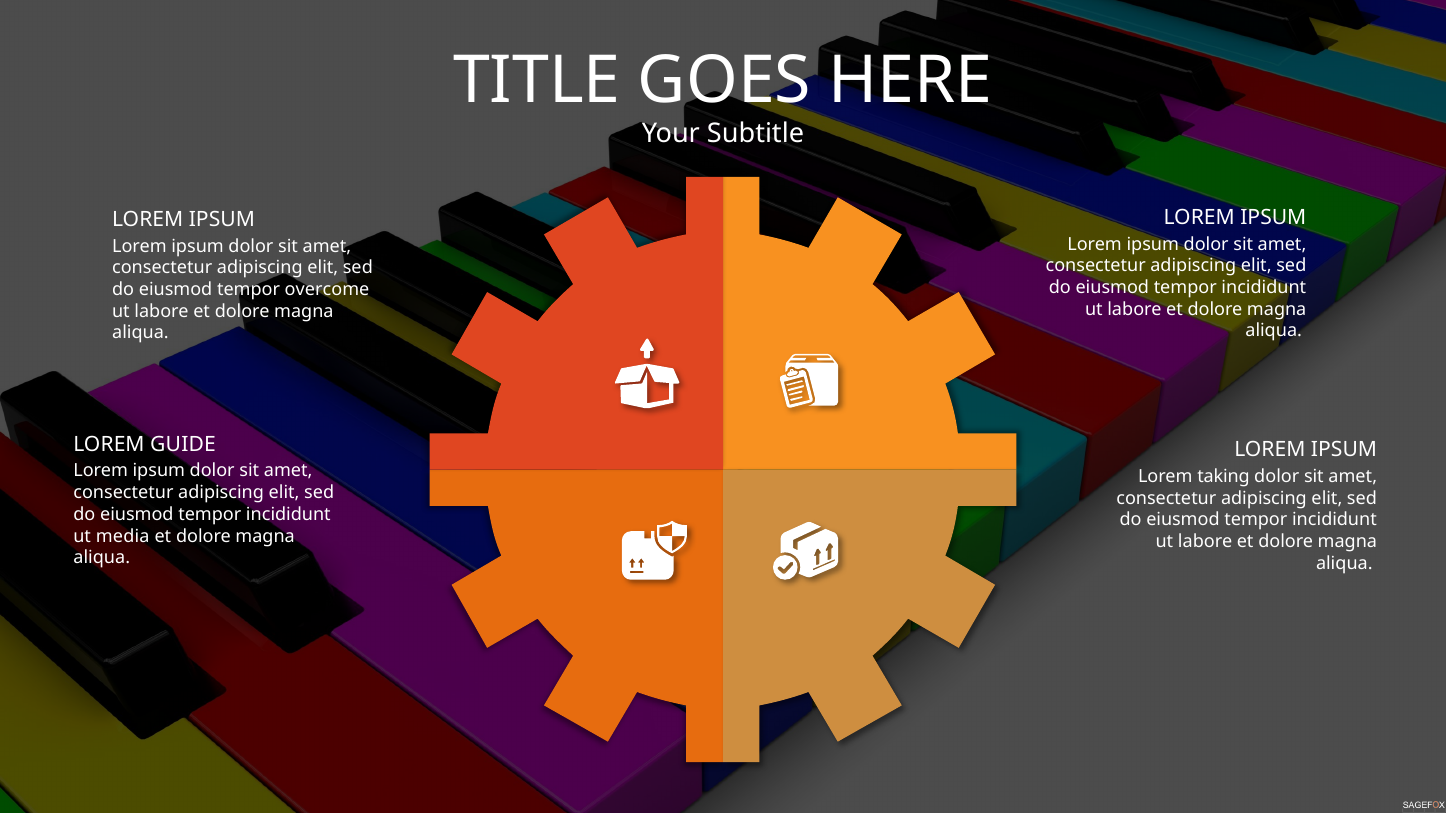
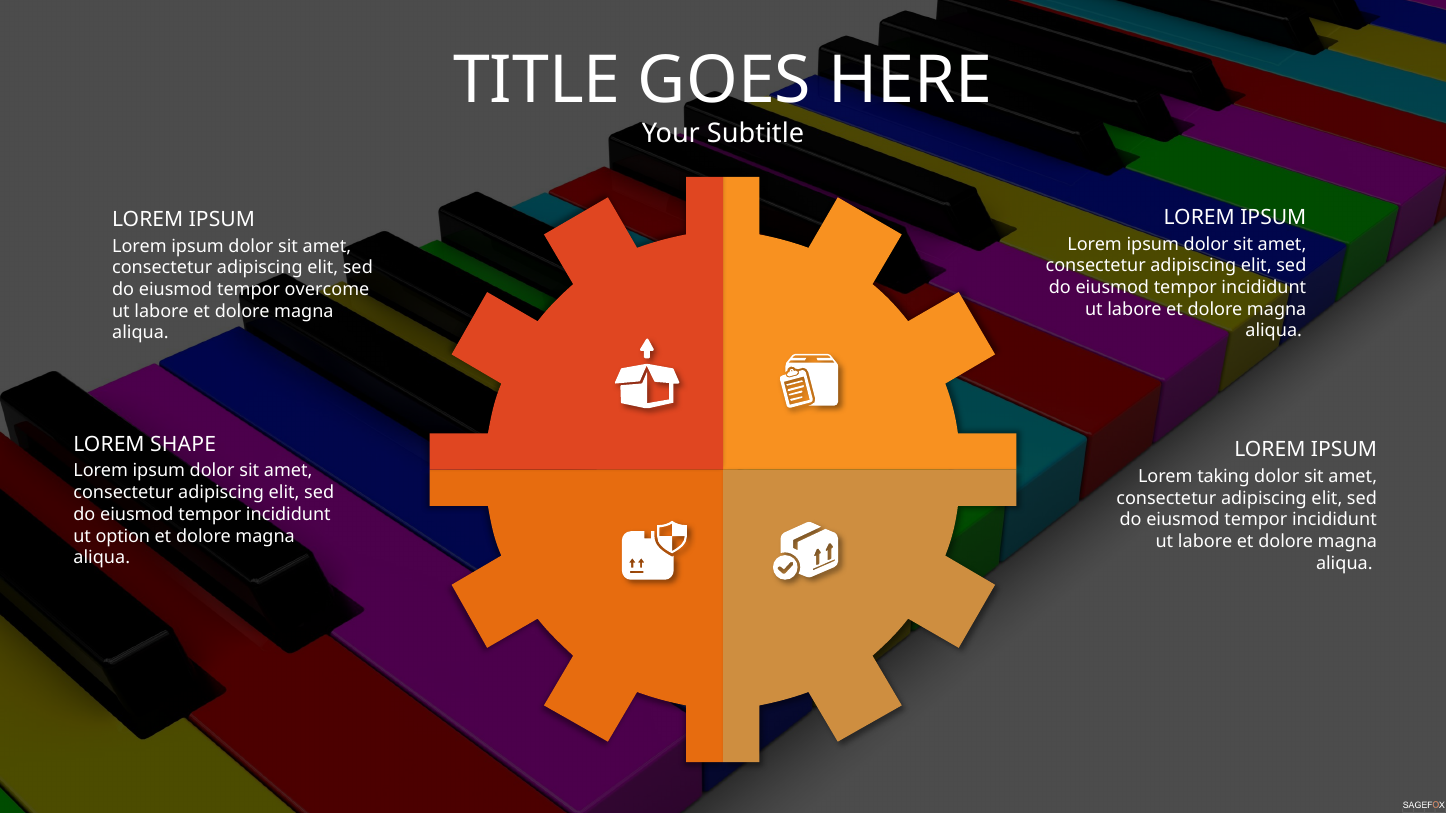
GUIDE: GUIDE -> SHAPE (183, 444)
media: media -> option (123, 536)
